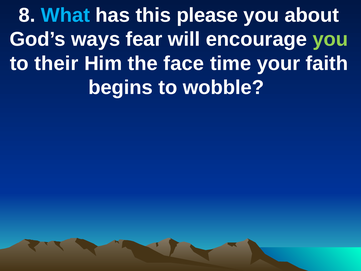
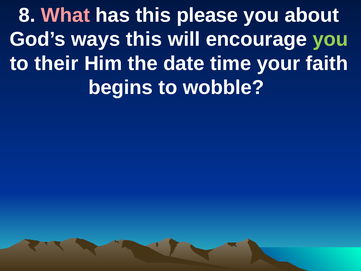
What colour: light blue -> pink (65, 15)
ways fear: fear -> this (144, 39)
face: face -> date (184, 63)
